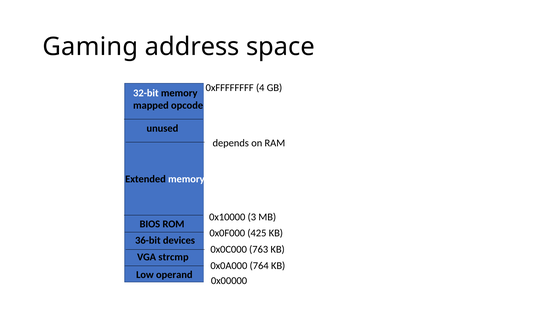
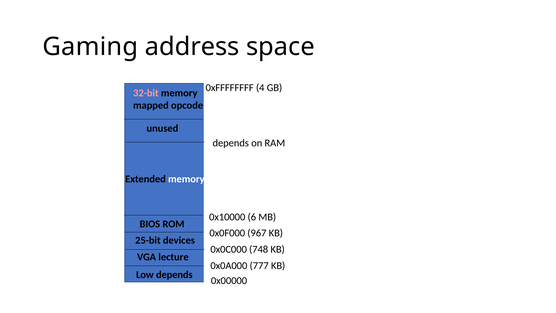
32-bit colour: white -> pink (146, 93)
3: 3 -> 6 (252, 217)
425: 425 -> 967 (257, 233)
36-bit: 36-bit -> 25-bit (148, 240)
763: 763 -> 748 (259, 249)
strcmp: strcmp -> lecture (174, 257)
764: 764 -> 777 (259, 265)
Low operand: operand -> depends (174, 275)
